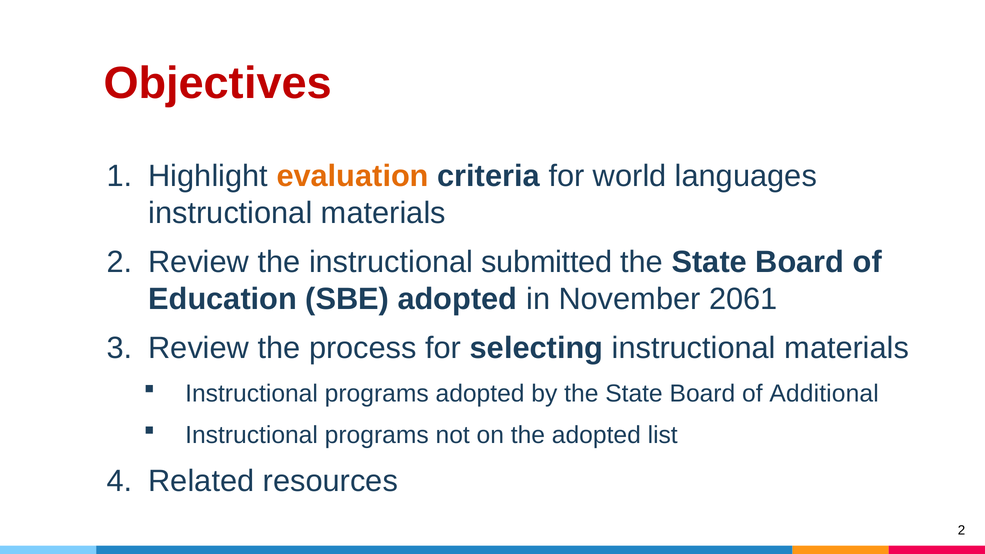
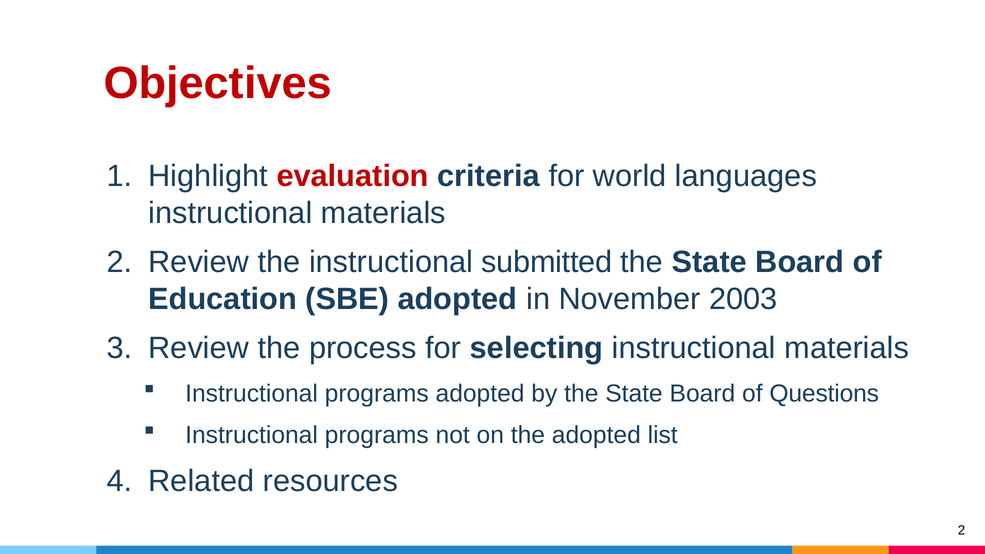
evaluation colour: orange -> red (353, 176)
2061: 2061 -> 2003 (743, 299)
Additional: Additional -> Questions (824, 393)
